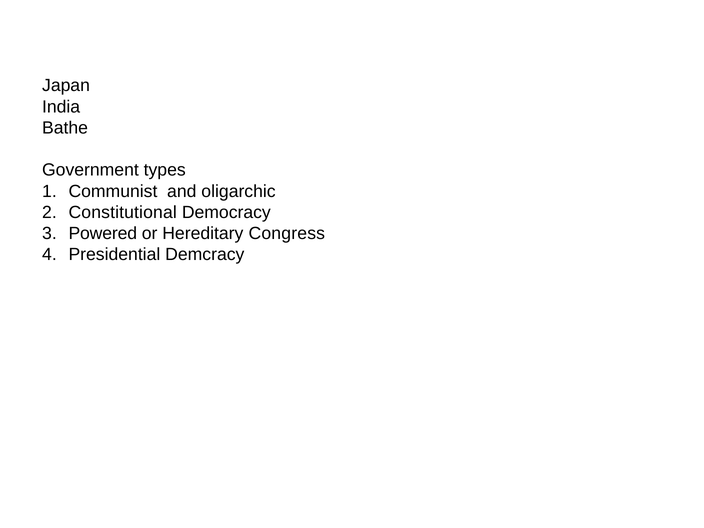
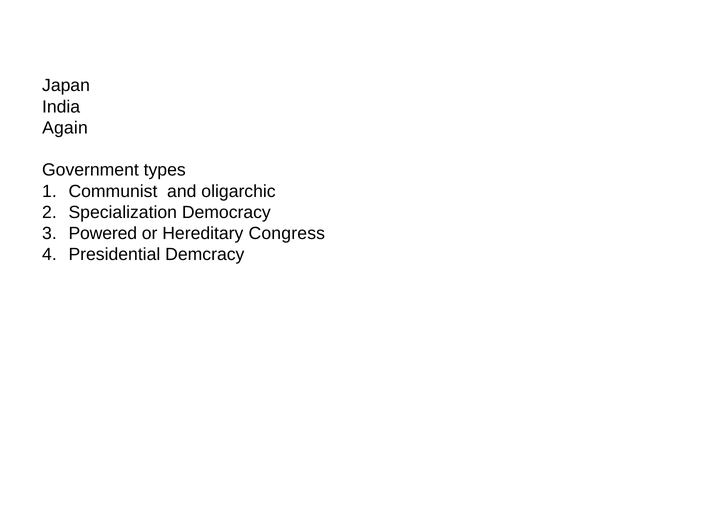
Bathe: Bathe -> Again (65, 128)
Constitutional: Constitutional -> Specialization (123, 212)
